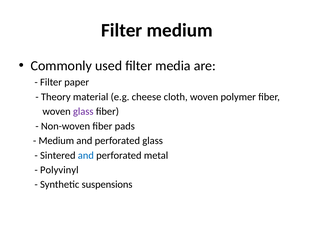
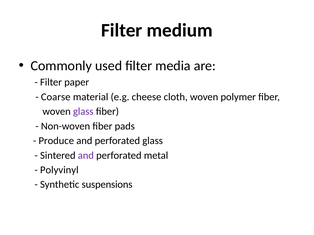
Theory: Theory -> Coarse (56, 97)
Medium: Medium -> Produce (56, 141)
and colour: blue -> purple (86, 156)
